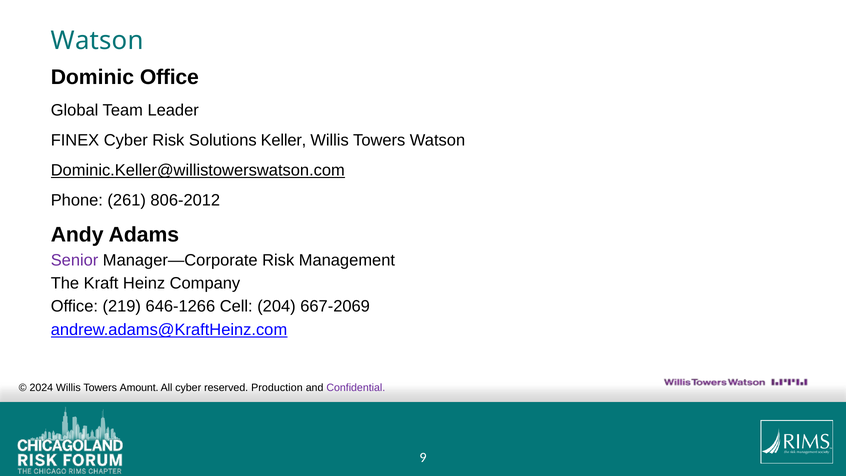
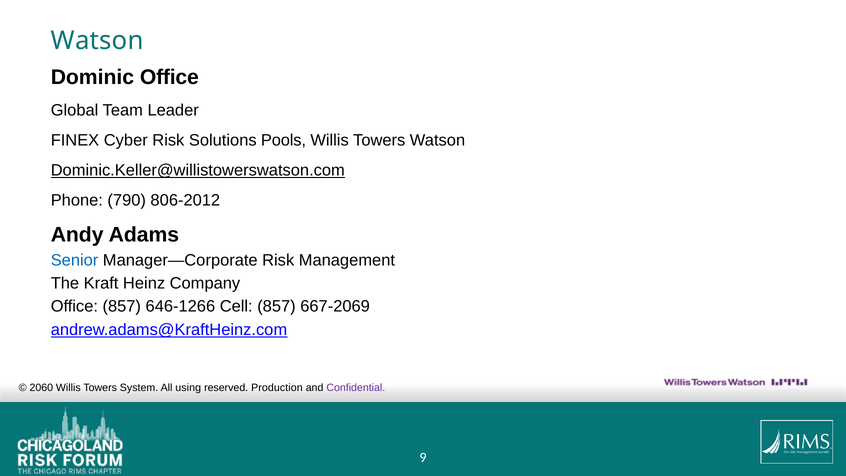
Keller: Keller -> Pools (283, 140)
261: 261 -> 790 (127, 201)
Senior colour: purple -> blue (75, 260)
Office 219: 219 -> 857 (122, 306)
Cell 204: 204 -> 857 (276, 306)
2024: 2024 -> 2060 (41, 388)
Amount: Amount -> System (139, 388)
All cyber: cyber -> using (188, 388)
